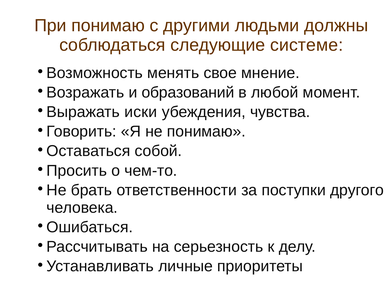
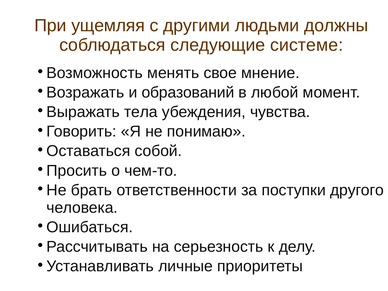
При понимаю: понимаю -> ущемляя (108, 25)
иски: иски -> тела (141, 112)
